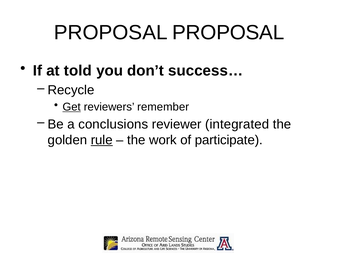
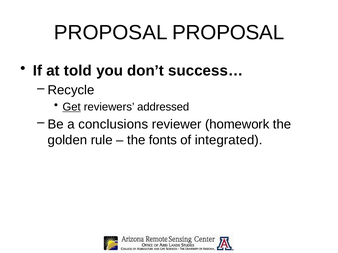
remember: remember -> addressed (163, 107)
integrated: integrated -> homework (237, 125)
rule underline: present -> none (102, 140)
work: work -> fonts (163, 140)
participate: participate -> integrated (229, 140)
